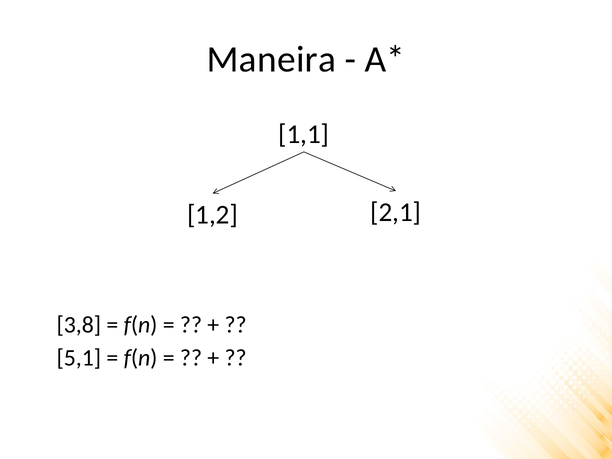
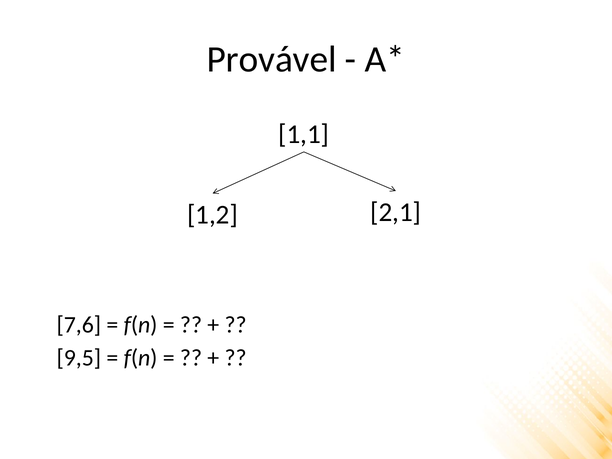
Maneira: Maneira -> Provável (272, 59)
3,8: 3,8 -> 7,6 (79, 325)
5,1: 5,1 -> 9,5 (79, 358)
